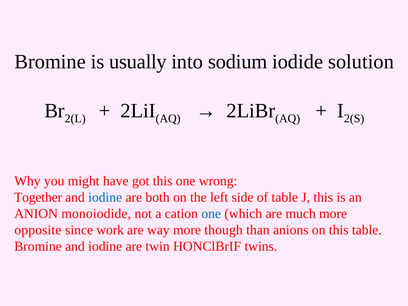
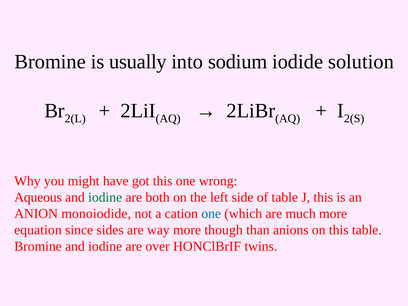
Together: Together -> Aqueous (38, 197)
iodine colour: blue -> green (105, 197)
opposite: opposite -> equation (38, 230)
work: work -> sides (110, 230)
twin: twin -> over (158, 246)
